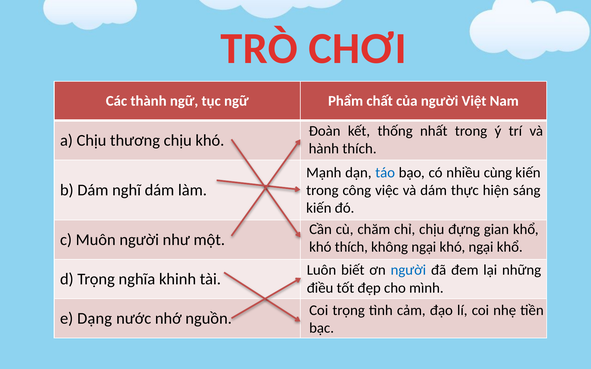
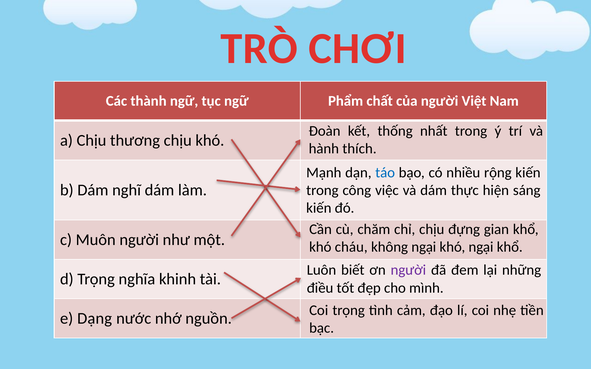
cùng: cùng -> rộng (498, 173)
khó thích: thích -> cháu (351, 247)
người colour: blue -> purple (408, 270)
